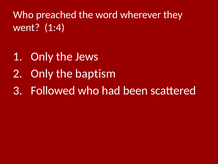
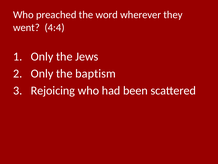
1:4: 1:4 -> 4:4 (55, 27)
Followed: Followed -> Rejoicing (53, 90)
